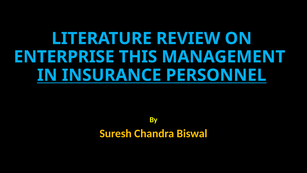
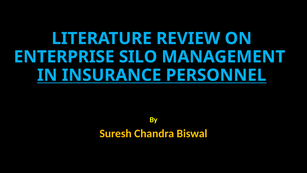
THIS: THIS -> SILO (138, 57)
